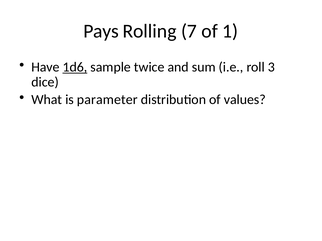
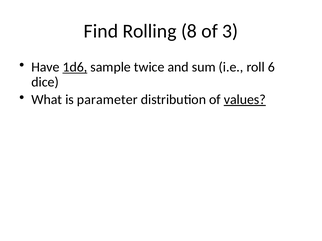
Pays: Pays -> Find (101, 31)
7: 7 -> 8 (189, 31)
1: 1 -> 3 (230, 31)
3: 3 -> 6 (271, 67)
values underline: none -> present (245, 100)
